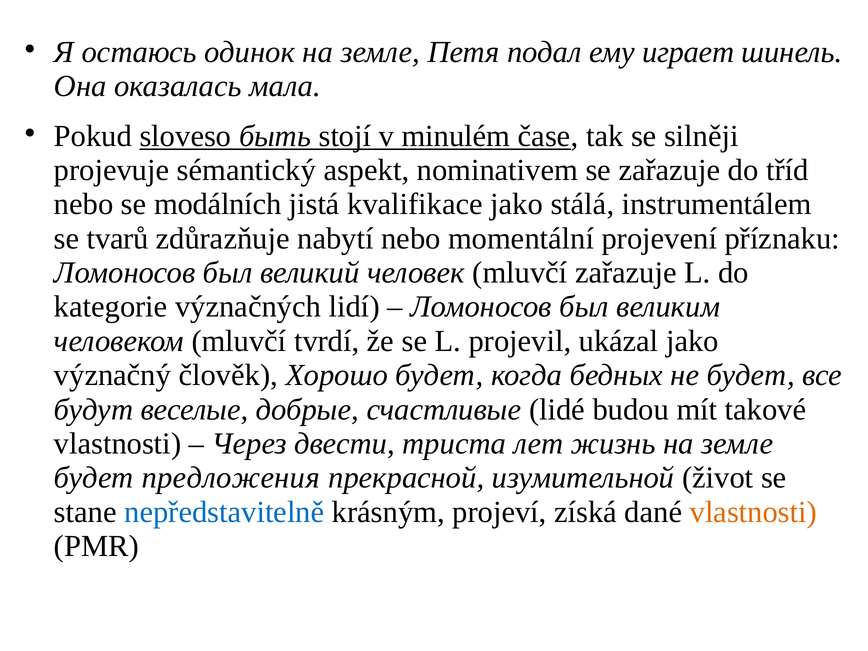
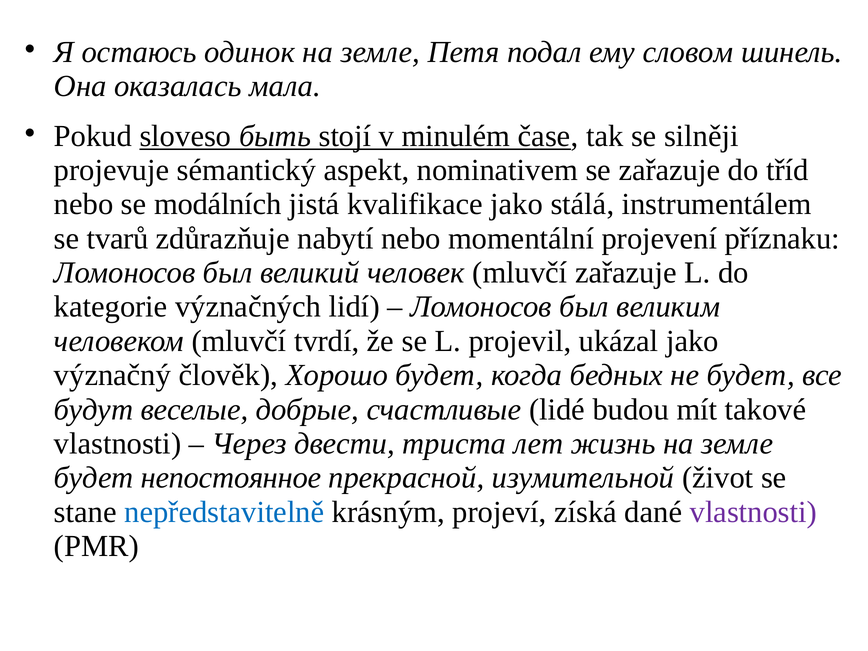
играет: играет -> словом (688, 52)
предложения: предложения -> непостоянное (231, 478)
vlastnosti colour: orange -> purple (753, 512)
